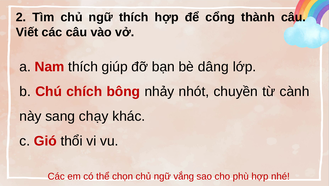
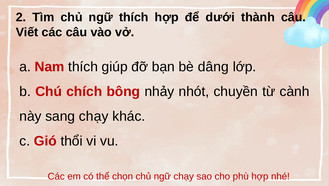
cổng: cổng -> dưới (220, 17)
ngữ vắng: vắng -> chạy (184, 176)
